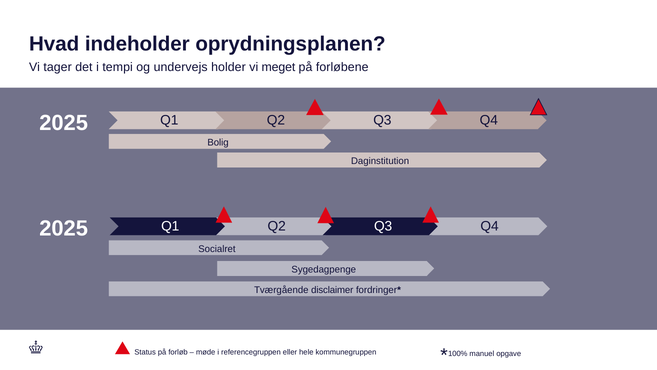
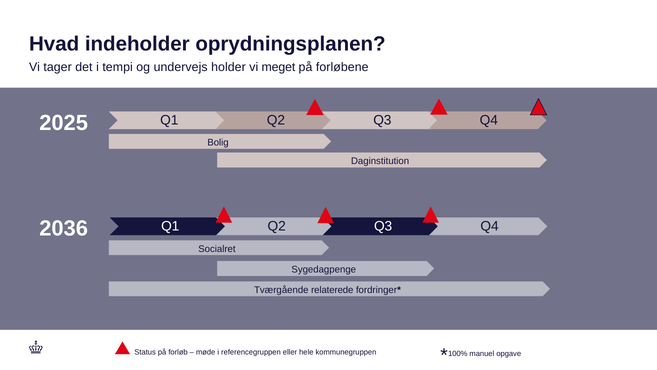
2025: 2025 -> 2036 (64, 228)
disclaimer: disclaimer -> relaterede (332, 290)
